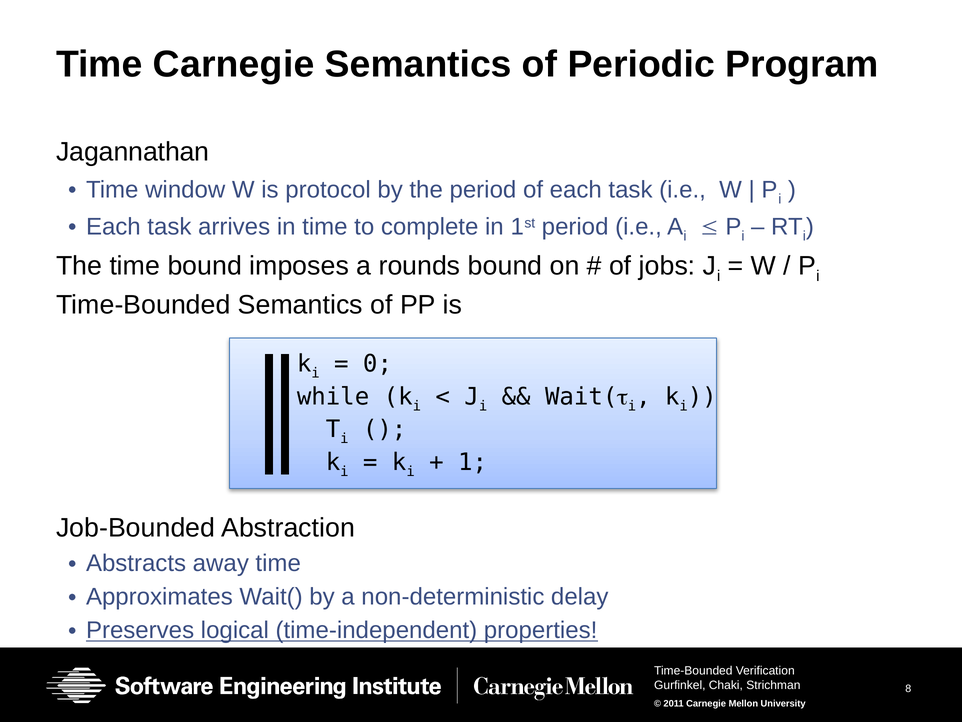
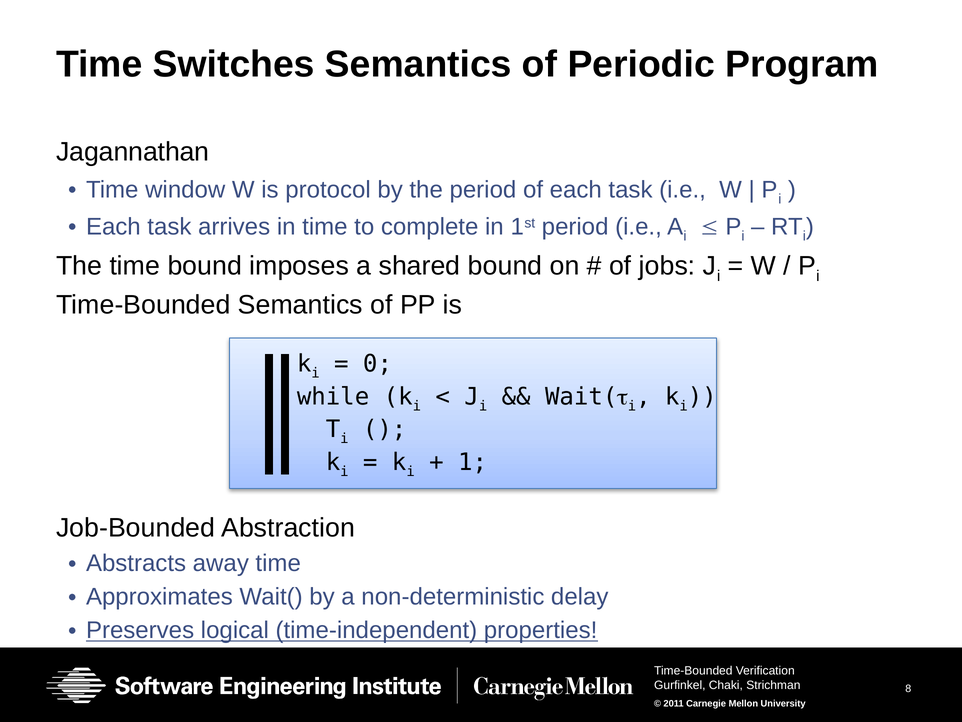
Time Carnegie: Carnegie -> Switches (234, 64)
rounds: rounds -> shared (420, 266)
